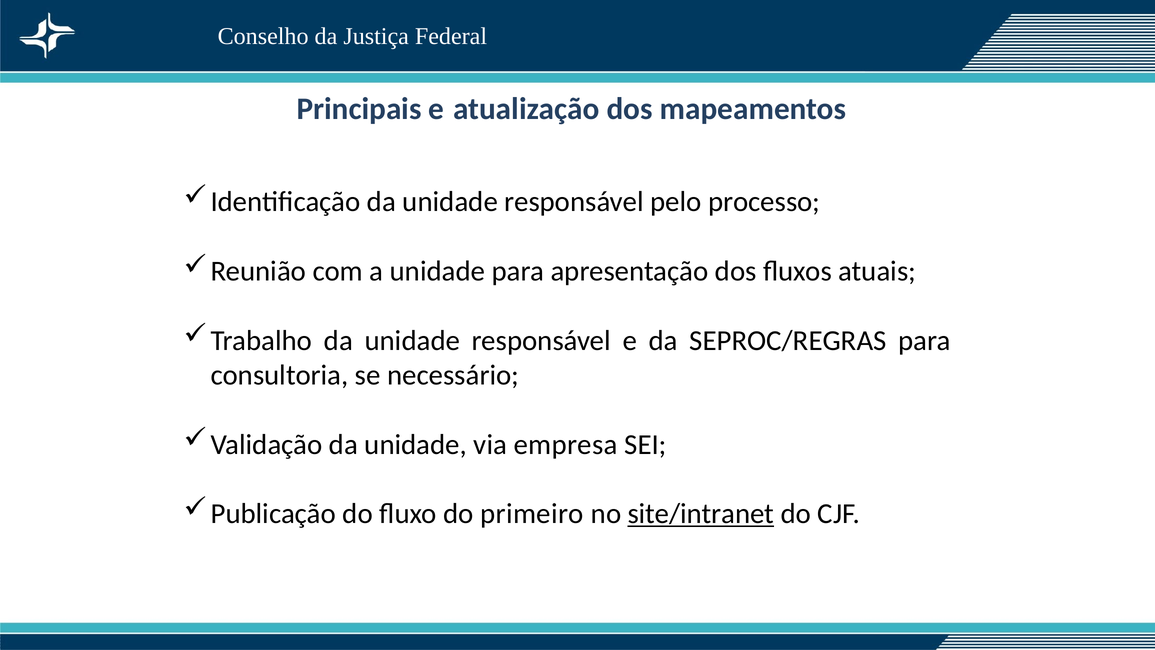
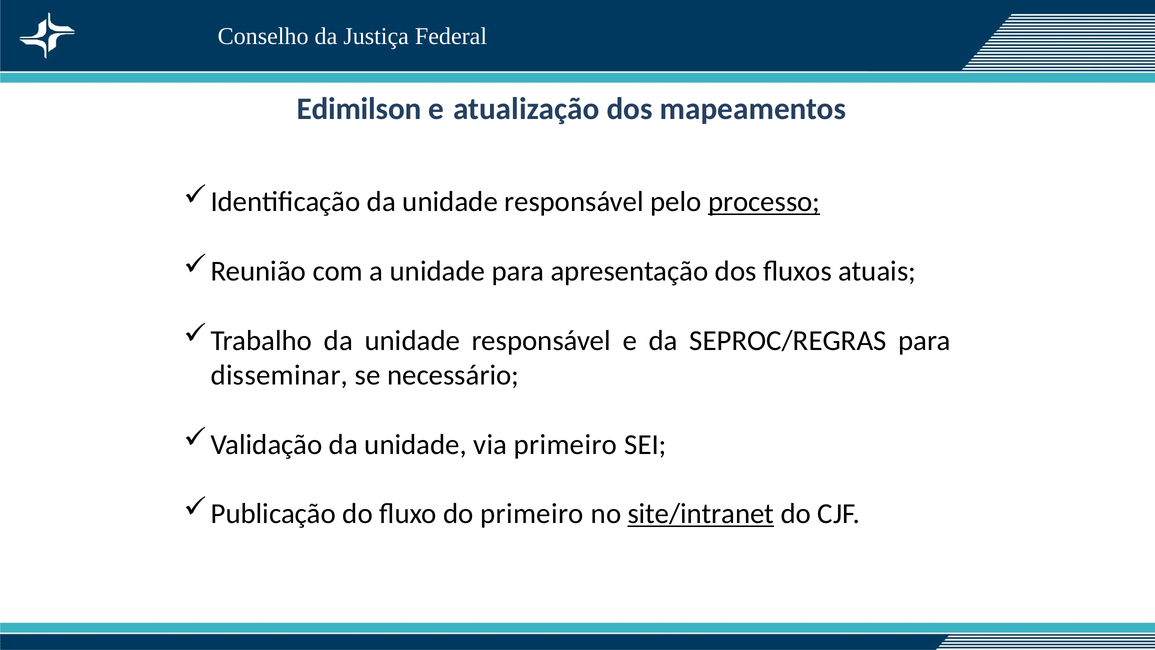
Principais: Principais -> Edimilson (359, 109)
processo underline: none -> present (764, 202)
consultoria: consultoria -> disseminar (279, 375)
via empresa: empresa -> primeiro (566, 444)
